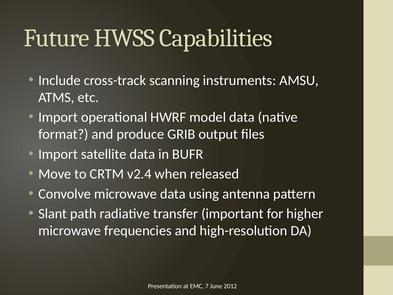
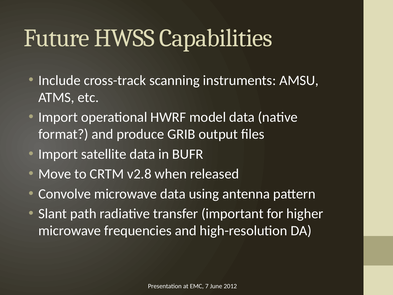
v2.4: v2.4 -> v2.8 (139, 174)
